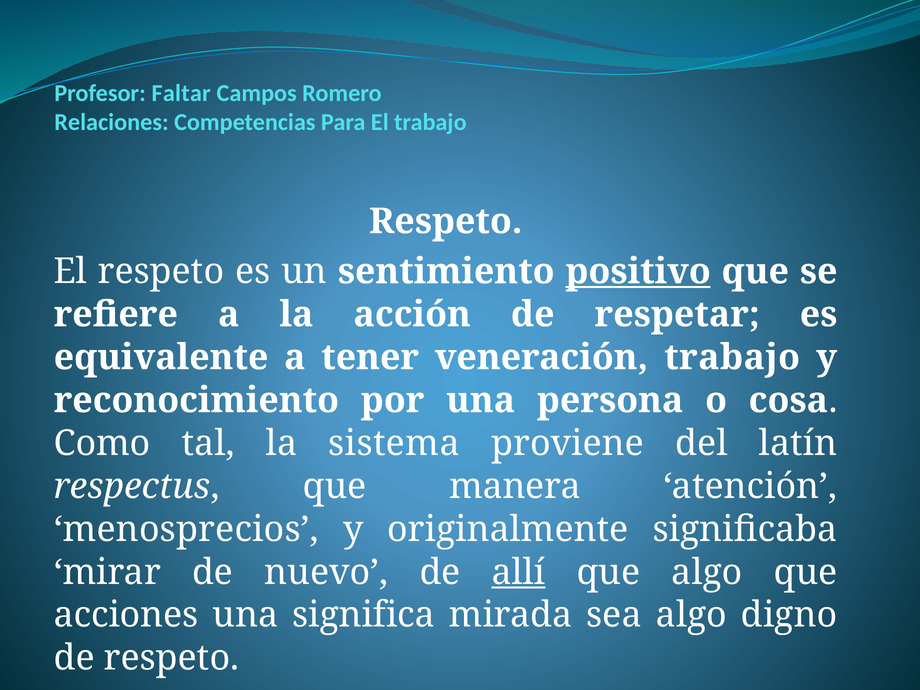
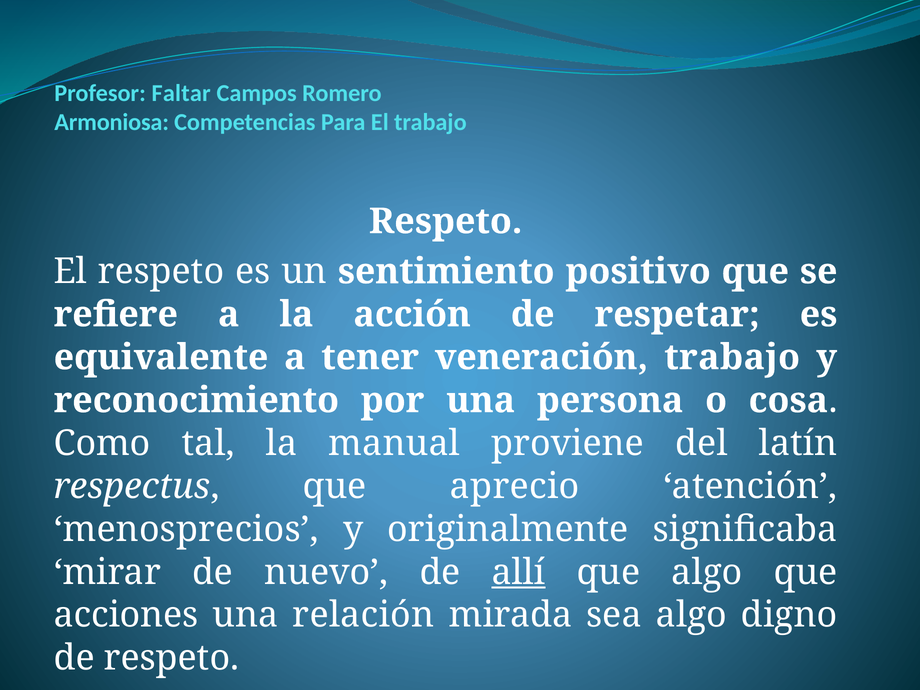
Relaciones: Relaciones -> Armoniosa (112, 122)
positivo underline: present -> none (638, 272)
sistema: sistema -> manual (394, 443)
manera: manera -> aprecio (515, 486)
significa: significa -> relación (363, 615)
